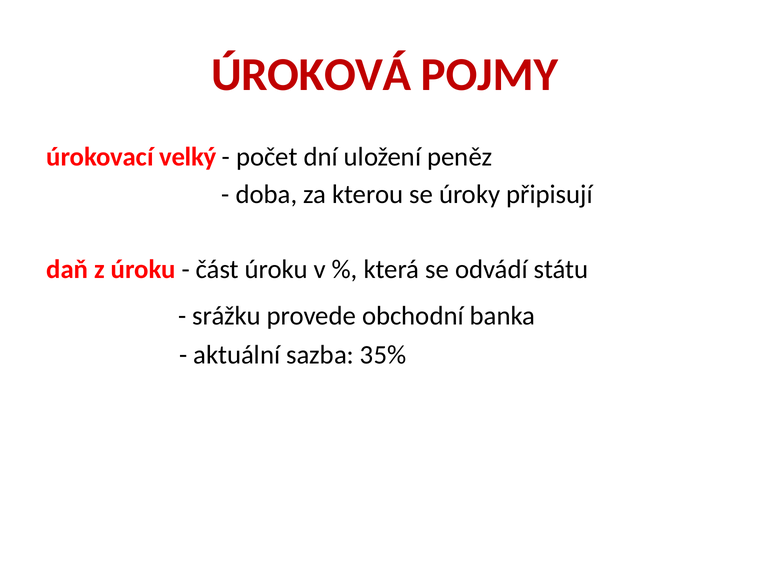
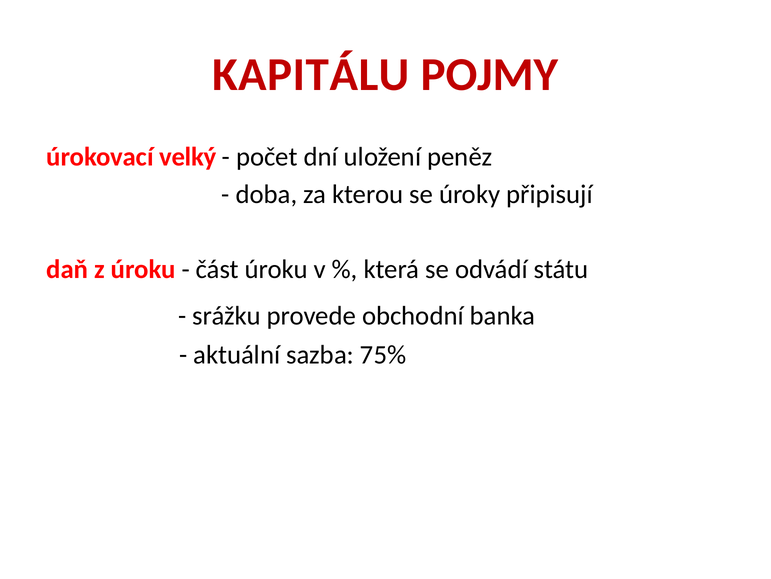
ÚROKOVÁ: ÚROKOVÁ -> KAPITÁLU (311, 75)
35%: 35% -> 75% (383, 355)
